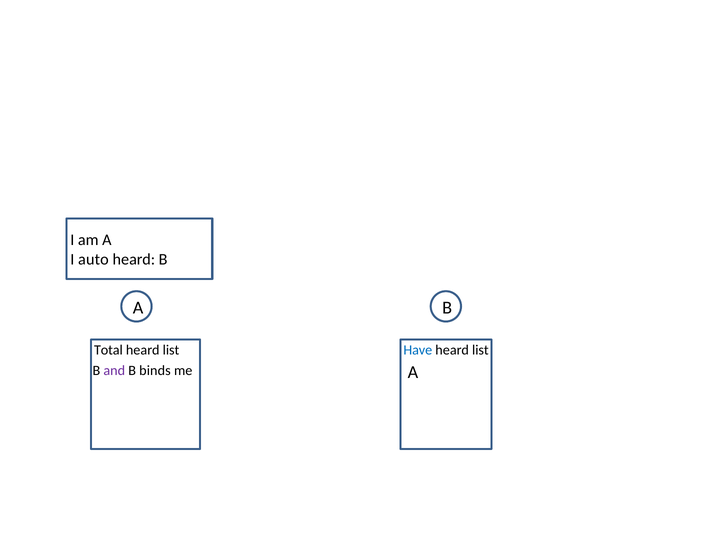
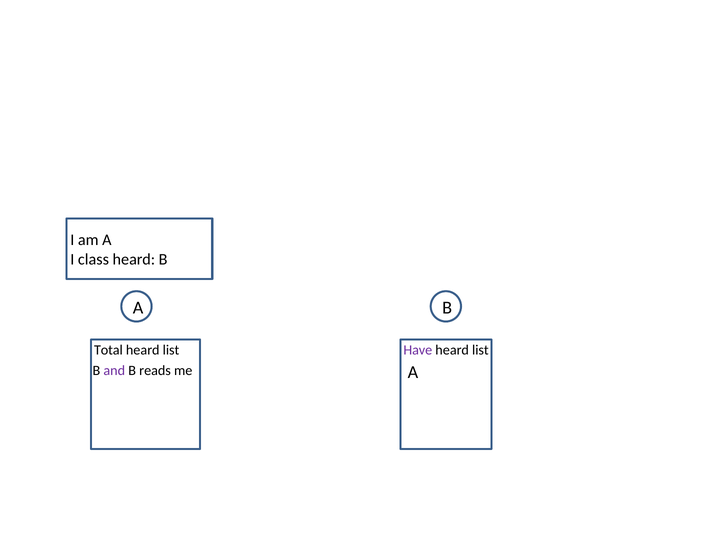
auto: auto -> class (93, 260)
Have colour: blue -> purple (418, 350)
binds: binds -> reads (155, 371)
